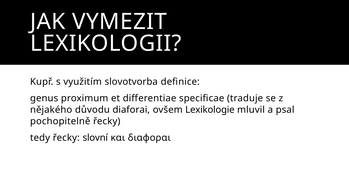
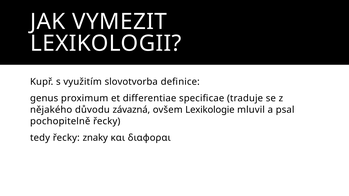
diaforai: diaforai -> závazná (131, 110)
slovní: slovní -> znaky (95, 138)
